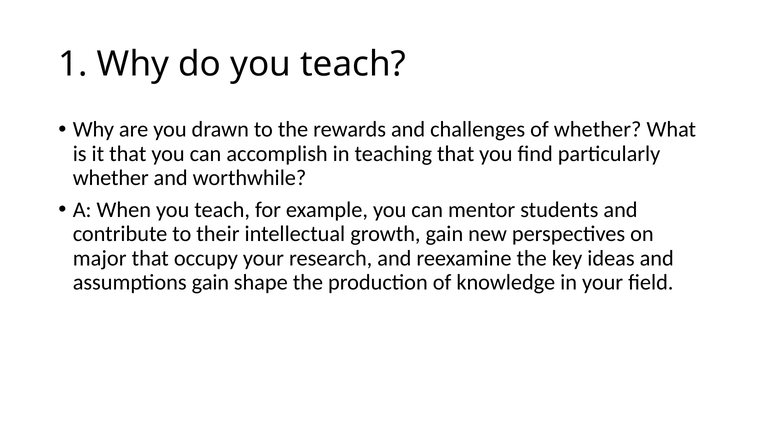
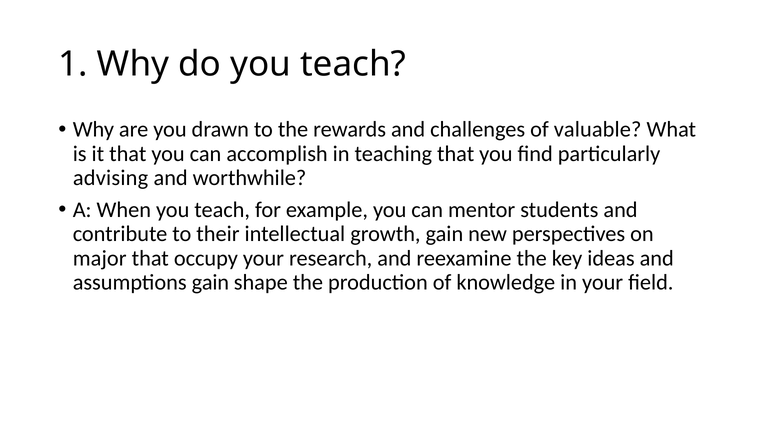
of whether: whether -> valuable (598, 130)
whether: whether -> advising (111, 178)
